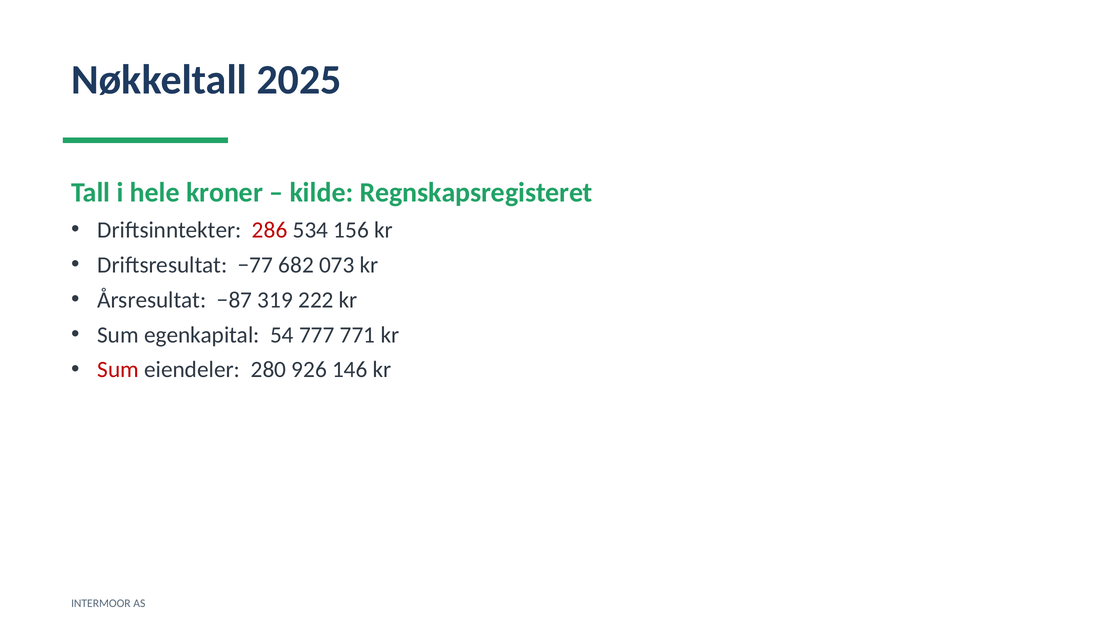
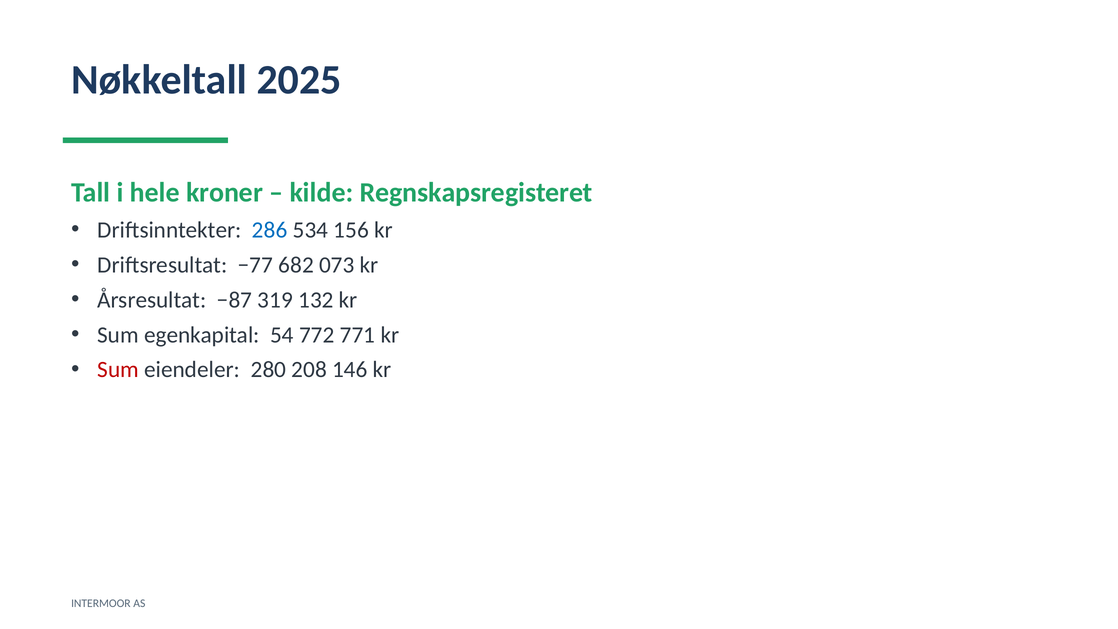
286 colour: red -> blue (270, 230)
222: 222 -> 132 (316, 300)
777: 777 -> 772 (317, 335)
926: 926 -> 208 (309, 370)
